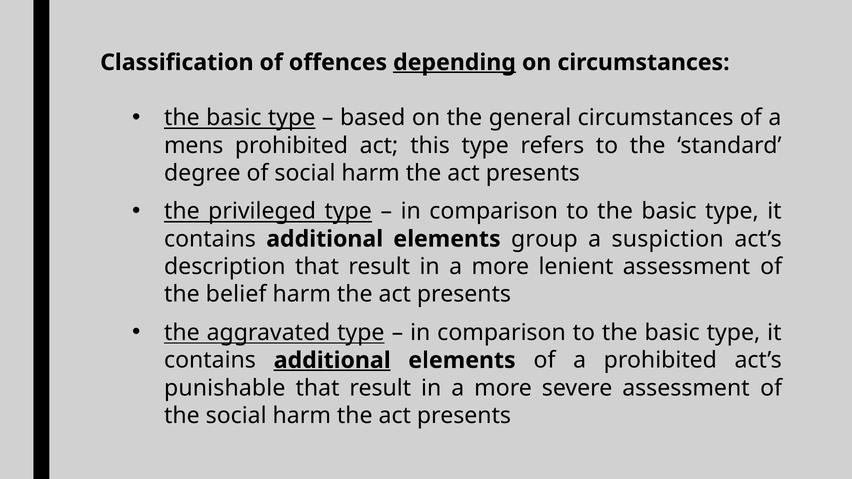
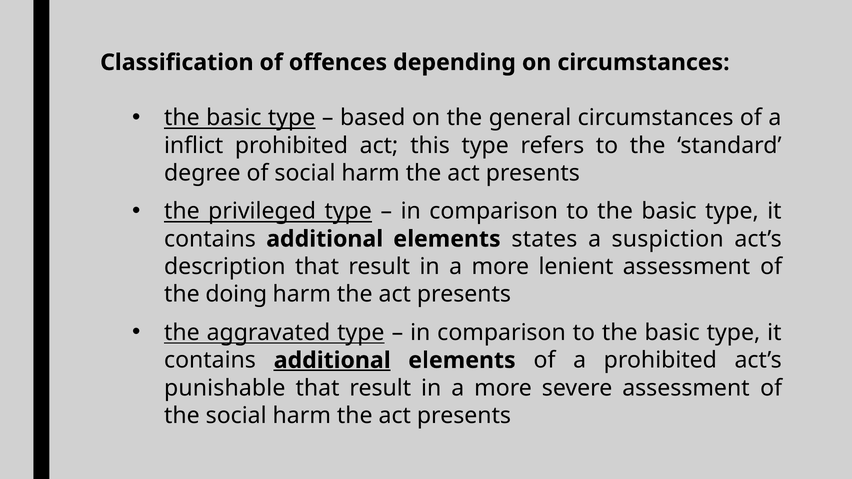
depending underline: present -> none (455, 62)
mens: mens -> inflict (194, 145)
group: group -> states (544, 239)
belief: belief -> doing (236, 295)
